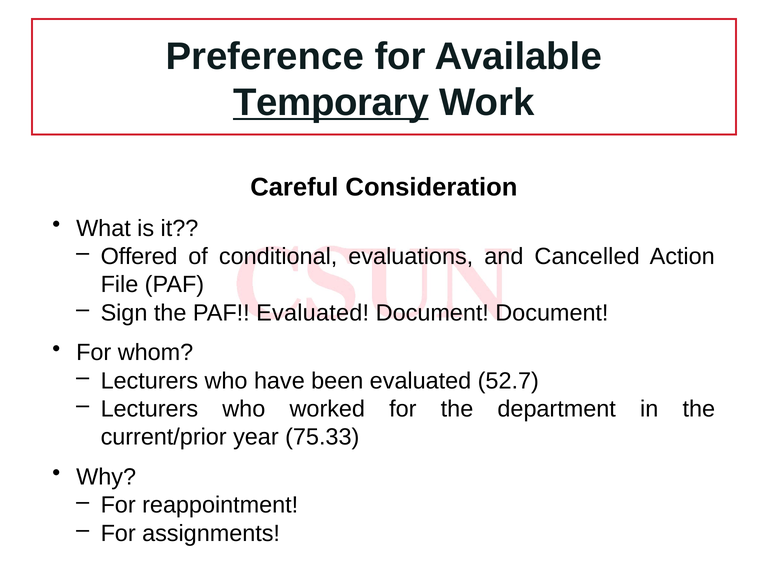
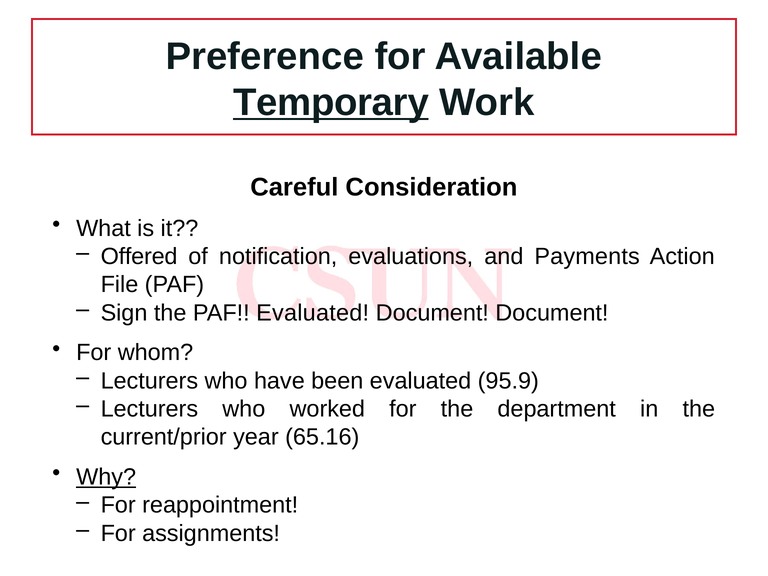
conditional: conditional -> notification (278, 256)
Cancelled: Cancelled -> Payments (587, 256)
52.7: 52.7 -> 95.9 (508, 381)
75.33: 75.33 -> 65.16 (322, 437)
Why underline: none -> present (106, 477)
